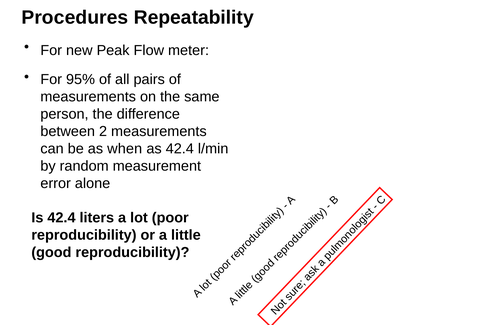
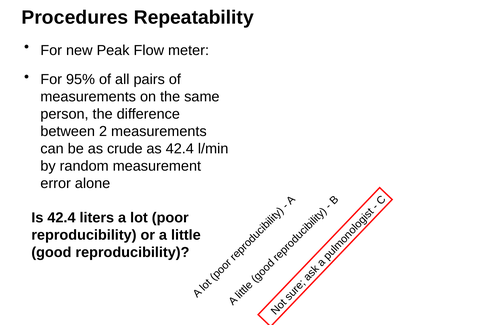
when: when -> crude (125, 149)
